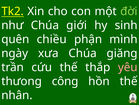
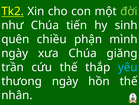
giới: giới -> tiến (77, 25)
yêu colour: pink -> light blue (128, 67)
thưong công: công -> ngày (65, 81)
